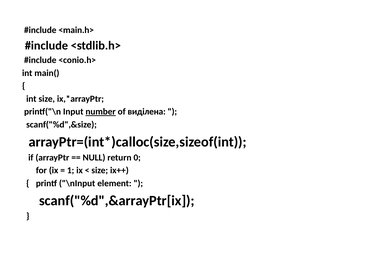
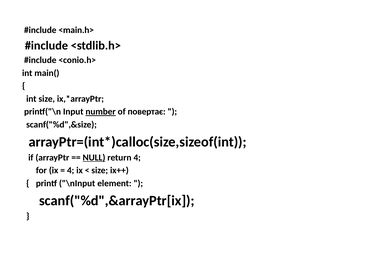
виділена: виділена -> повертає (147, 112)
NULL underline: none -> present (94, 157)
return 0: 0 -> 4 (137, 157)
1: 1 -> 4 (71, 170)
